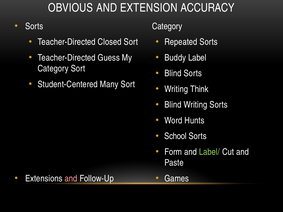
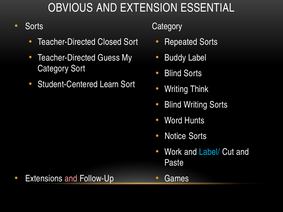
ACCURACY: ACCURACY -> ESSENTIAL (207, 8)
Many: Many -> Learn (109, 84)
School: School -> Notice (175, 136)
Form: Form -> Work (173, 152)
Label/ colour: light green -> light blue (209, 152)
